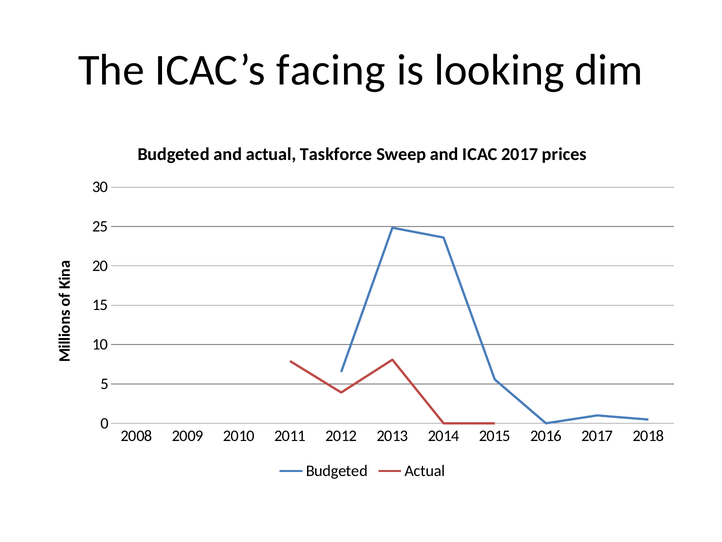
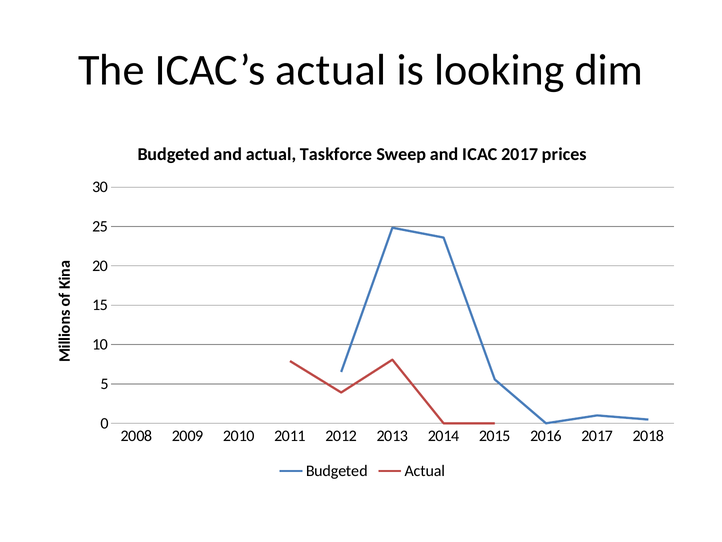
ICAC’s facing: facing -> actual (331, 70)
